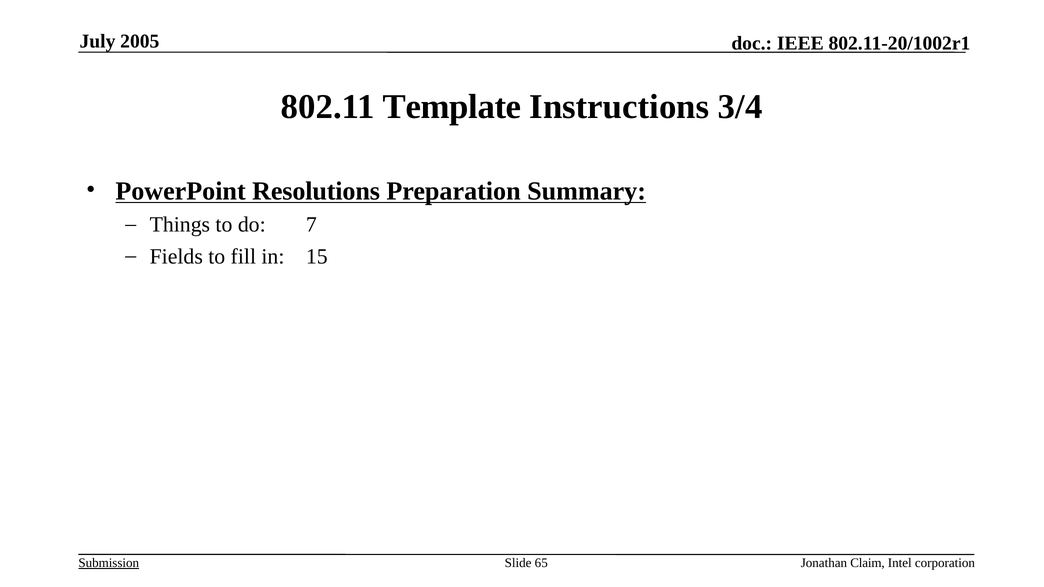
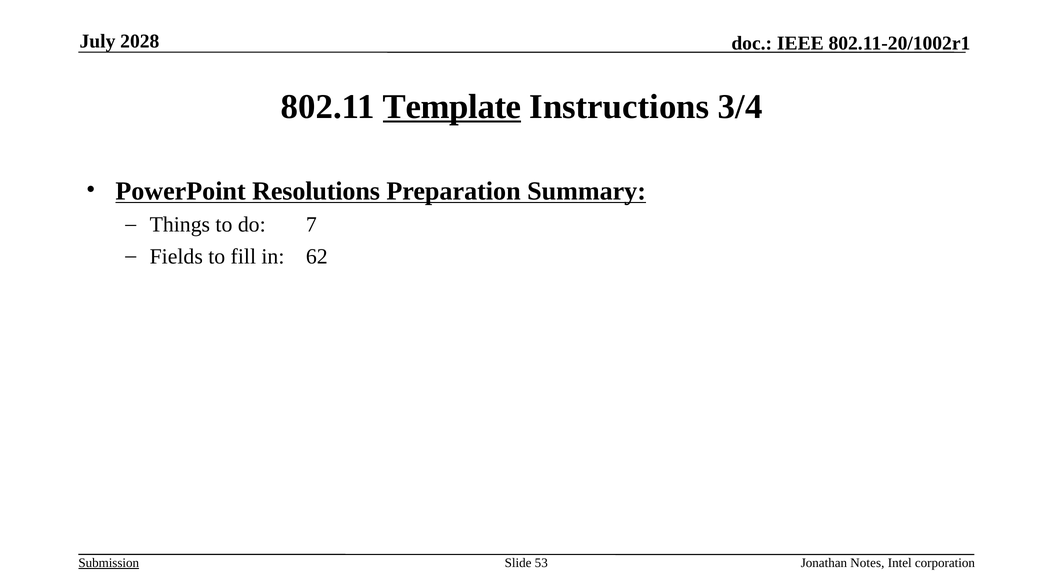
2005: 2005 -> 2028 (140, 42)
Template underline: none -> present (452, 107)
15: 15 -> 62 (317, 256)
65: 65 -> 53 (541, 563)
Claim: Claim -> Notes (867, 563)
